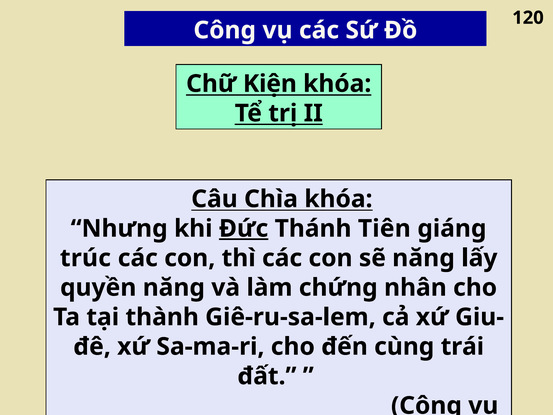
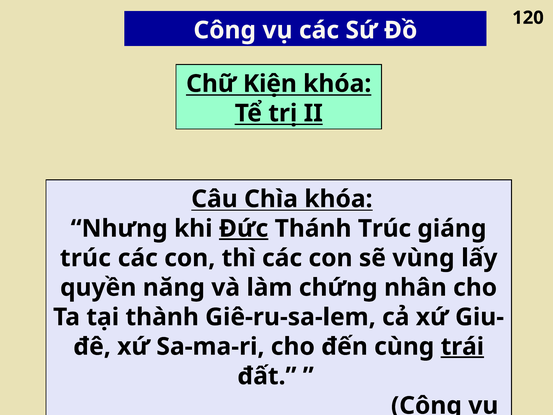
Thánh Tiên: Tiên -> Trúc (385, 228)
sẽ năng: năng -> vùng (423, 258)
trái underline: none -> present (462, 346)
